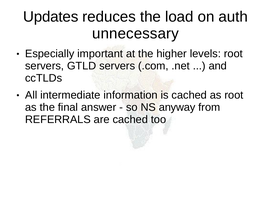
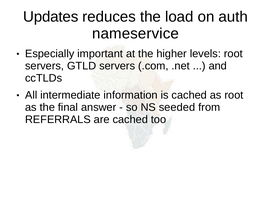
unnecessary: unnecessary -> nameservice (135, 34)
anyway: anyway -> seeded (177, 107)
